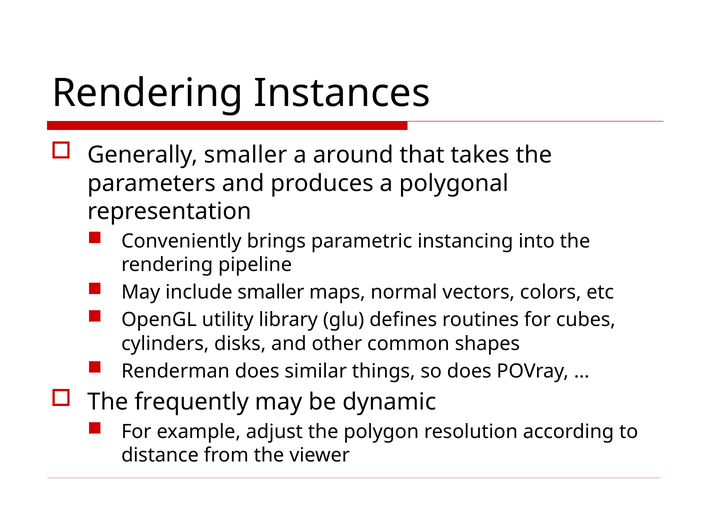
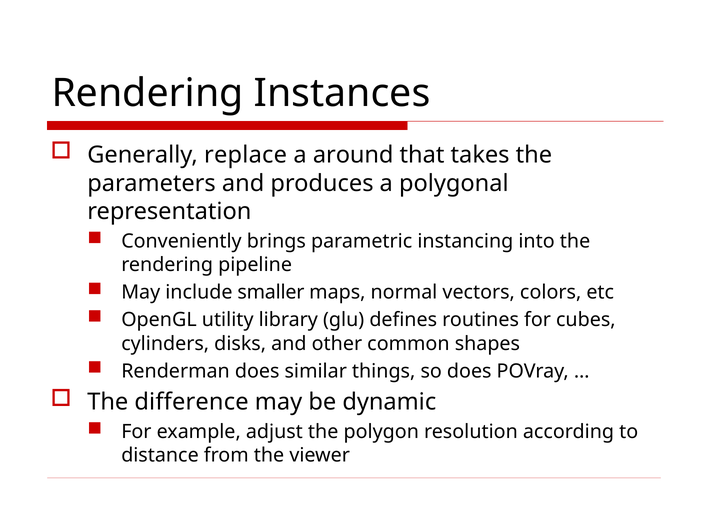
Generally smaller: smaller -> replace (246, 155)
frequently: frequently -> difference (192, 402)
